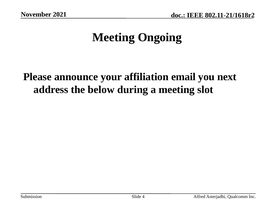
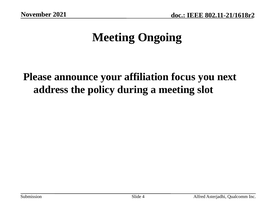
email: email -> focus (183, 77)
below: below -> policy (101, 90)
